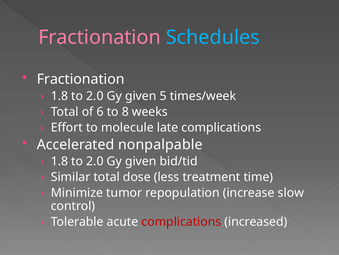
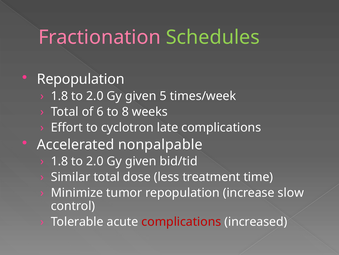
Schedules colour: light blue -> light green (213, 37)
Fractionation: Fractionation -> Repopulation (81, 79)
molecule: molecule -> cyclotron (127, 127)
